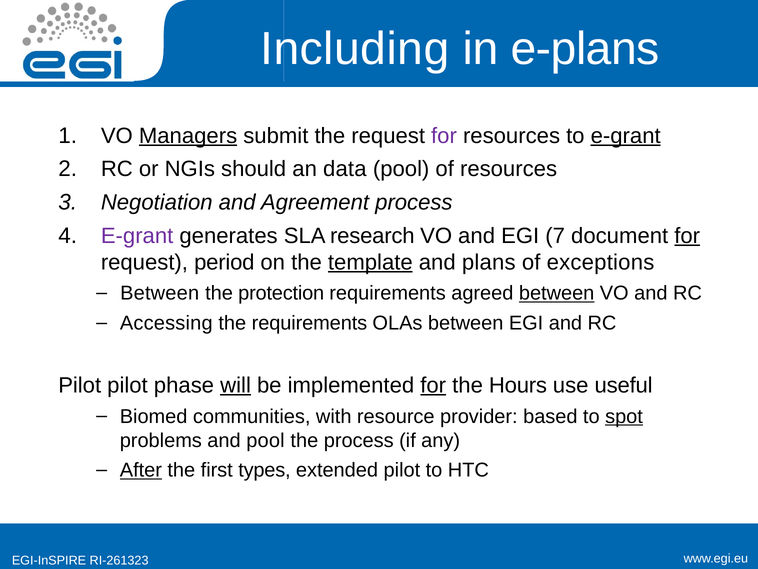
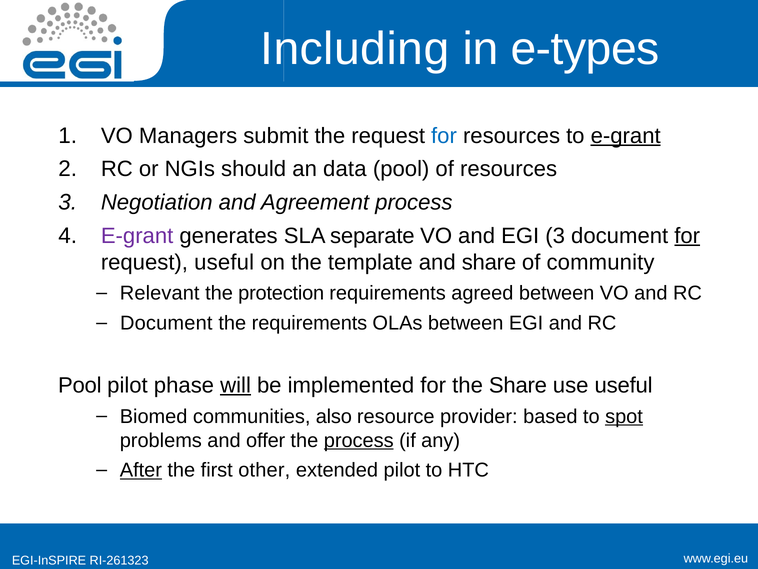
e-plans: e-plans -> e-types (585, 49)
Managers underline: present -> none (188, 136)
for colour: purple -> blue (444, 136)
research: research -> separate (372, 236)
EGI 7: 7 -> 3 (555, 236)
request period: period -> useful (224, 262)
template underline: present -> none (370, 262)
and plans: plans -> share (489, 262)
exceptions: exceptions -> community (601, 262)
Between: Between -> Relevant (160, 293)
between underline: present -> none (557, 293)
Accessing: Accessing -> Document (166, 323)
Pilot: Pilot -> Pool (80, 385)
for underline: present -> none (433, 385)
the Hours: Hours -> Share (518, 385)
with: with -> also (334, 416)
and pool: pool -> offer (266, 440)
process underline: none -> present (359, 440)
types: types -> other (264, 470)
